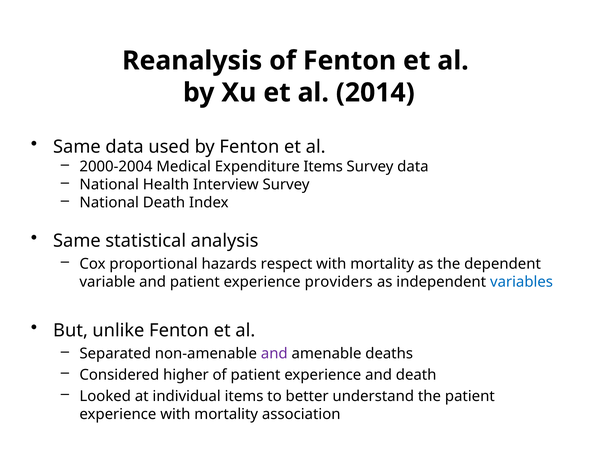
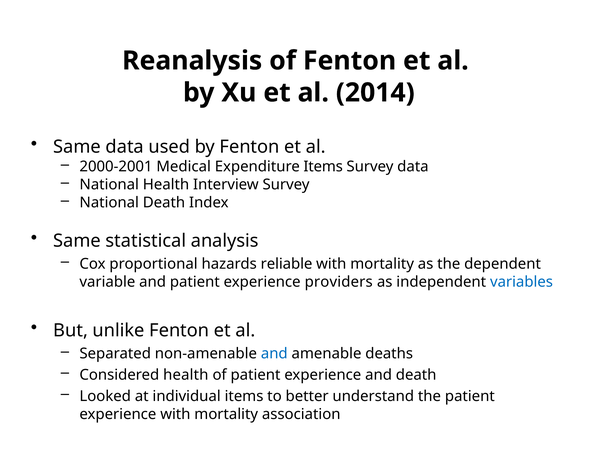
2000-2004: 2000-2004 -> 2000-2001 (116, 166)
respect: respect -> reliable (287, 263)
and colour: purple -> blue (274, 353)
Considered higher: higher -> health (186, 374)
